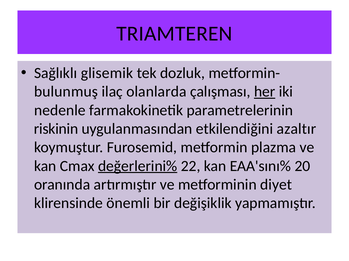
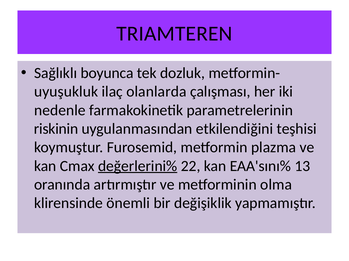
glisemik: glisemik -> boyunca (107, 73)
bulunmuş: bulunmuş -> uyuşukluk (66, 92)
her underline: present -> none (265, 92)
azaltır: azaltır -> teşhisi (297, 129)
20: 20 -> 13 (302, 166)
diyet: diyet -> olma (276, 185)
